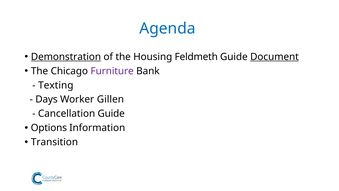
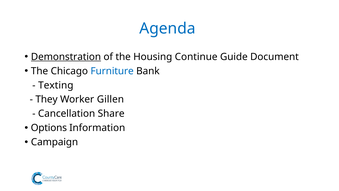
Feldmeth: Feldmeth -> Continue (196, 57)
Document underline: present -> none (274, 57)
Furniture colour: purple -> blue (112, 71)
Days: Days -> They (47, 99)
Cancellation Guide: Guide -> Share (111, 114)
Transition: Transition -> Campaign (54, 142)
